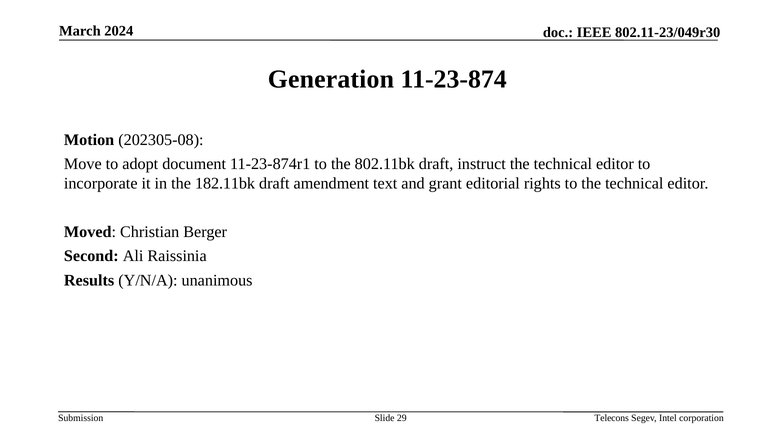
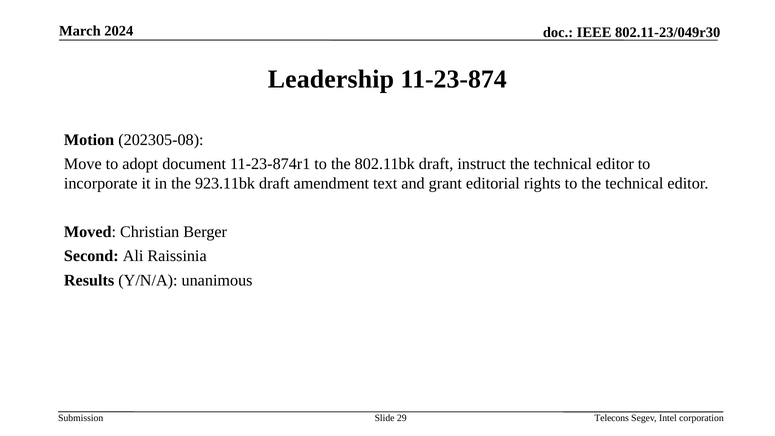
Generation: Generation -> Leadership (331, 79)
182.11bk: 182.11bk -> 923.11bk (225, 183)
